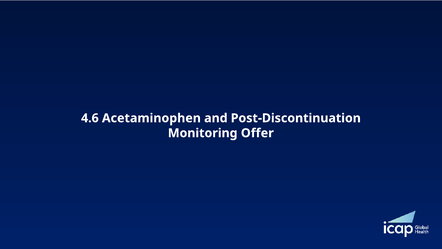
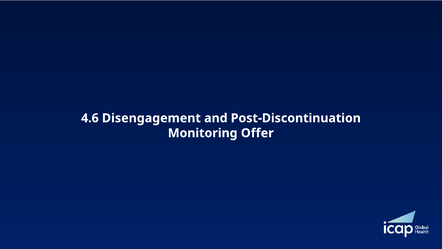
Acetaminophen: Acetaminophen -> Disengagement (151, 118)
